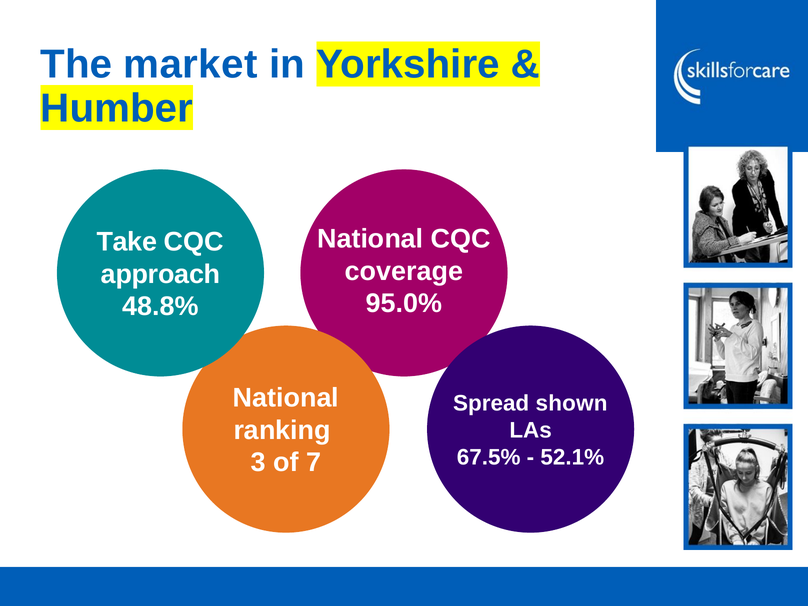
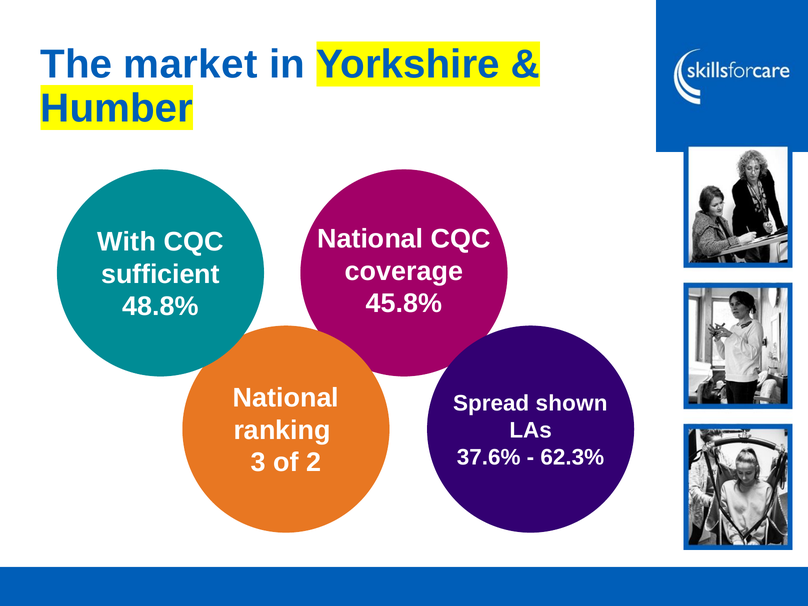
Take: Take -> With (127, 242)
approach: approach -> sufficient (161, 274)
95.0%: 95.0% -> 45.8% (404, 303)
67.5%: 67.5% -> 37.6% (489, 457)
52.1%: 52.1% -> 62.3% (572, 457)
7: 7 -> 2 (314, 463)
